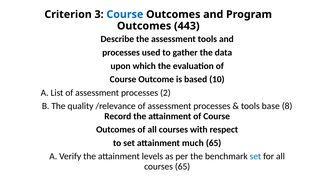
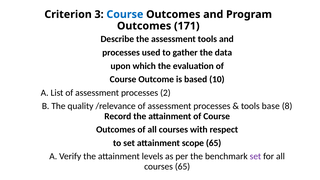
443: 443 -> 171 (187, 26)
much: much -> scope (193, 143)
set colour: blue -> purple (255, 156)
